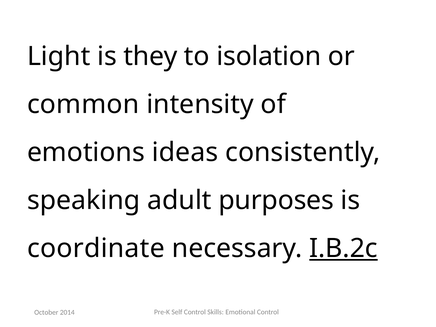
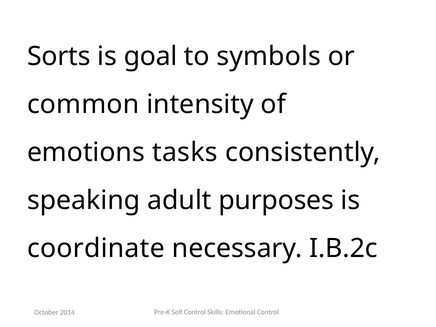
Light: Light -> Sorts (59, 56)
they: they -> goal (151, 56)
isolation: isolation -> symbols (269, 56)
ideas: ideas -> tasks (185, 152)
I.B.2c underline: present -> none (343, 248)
